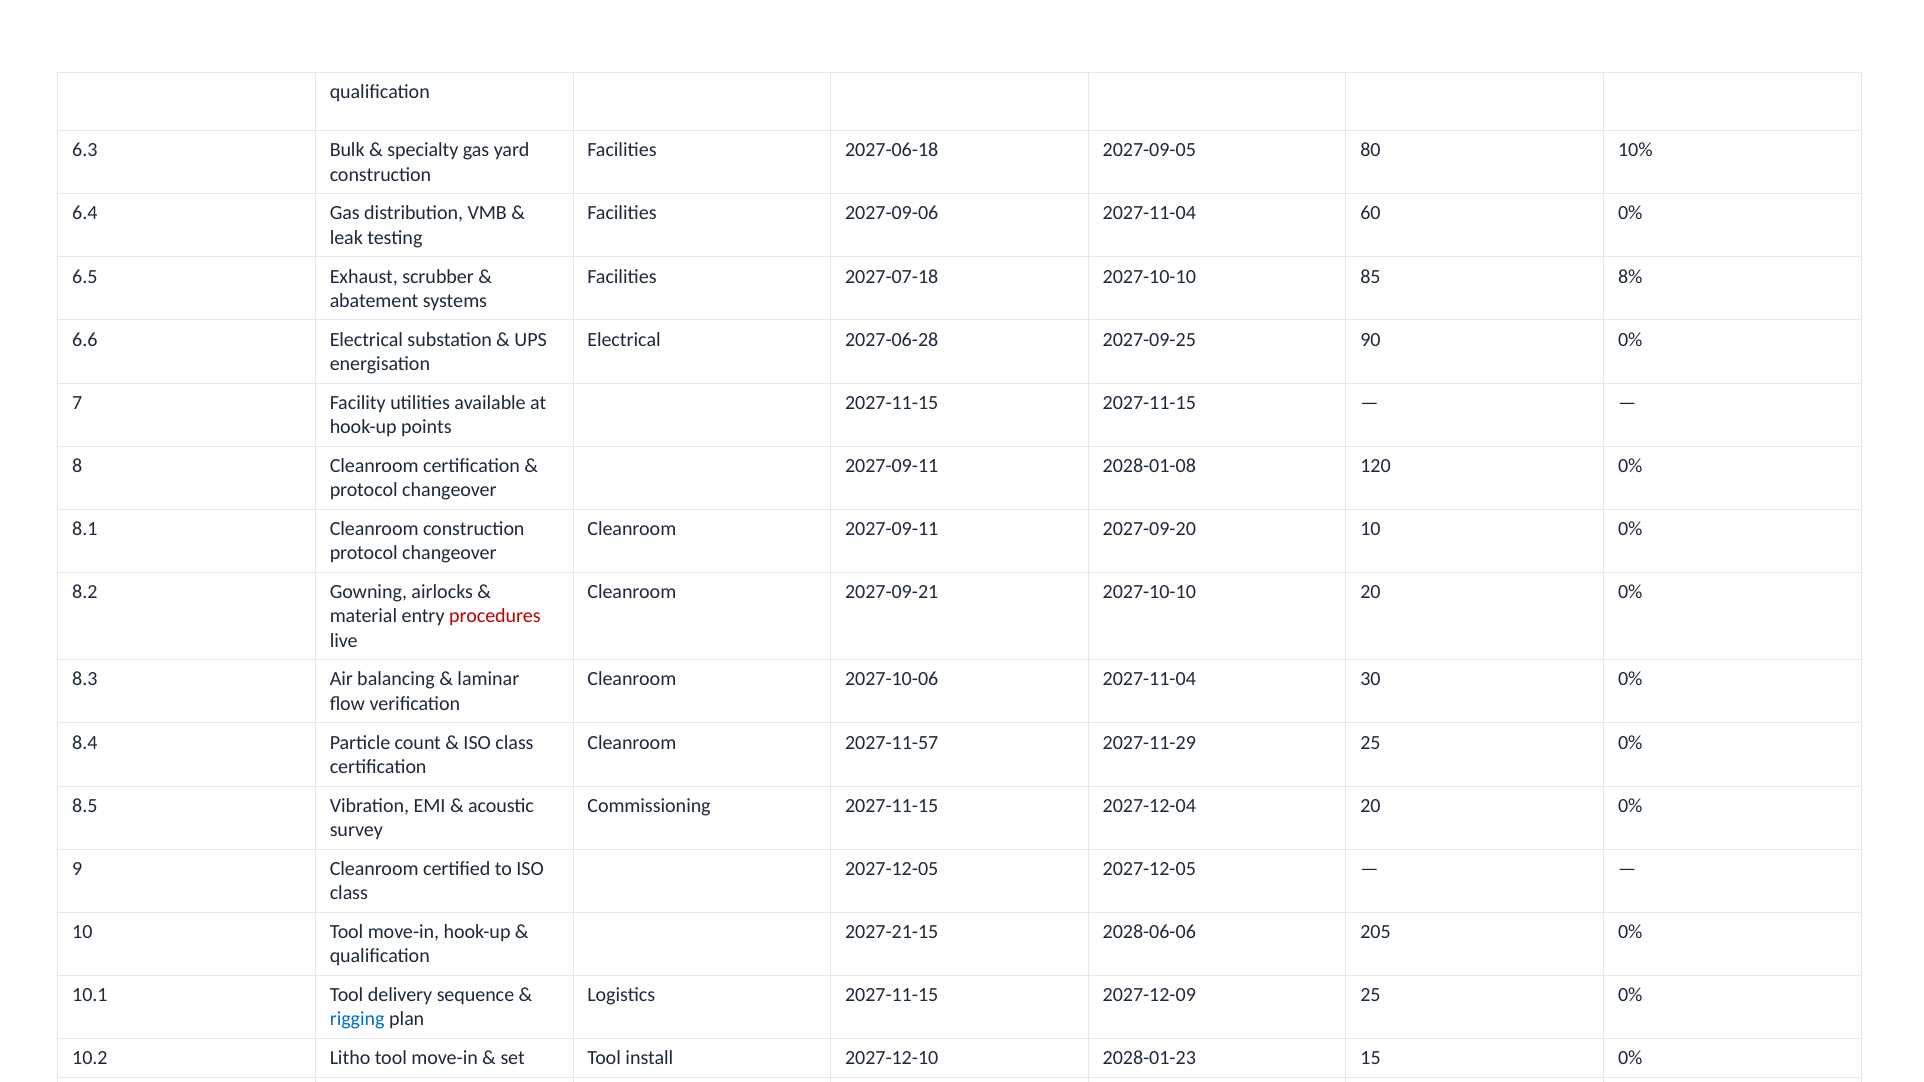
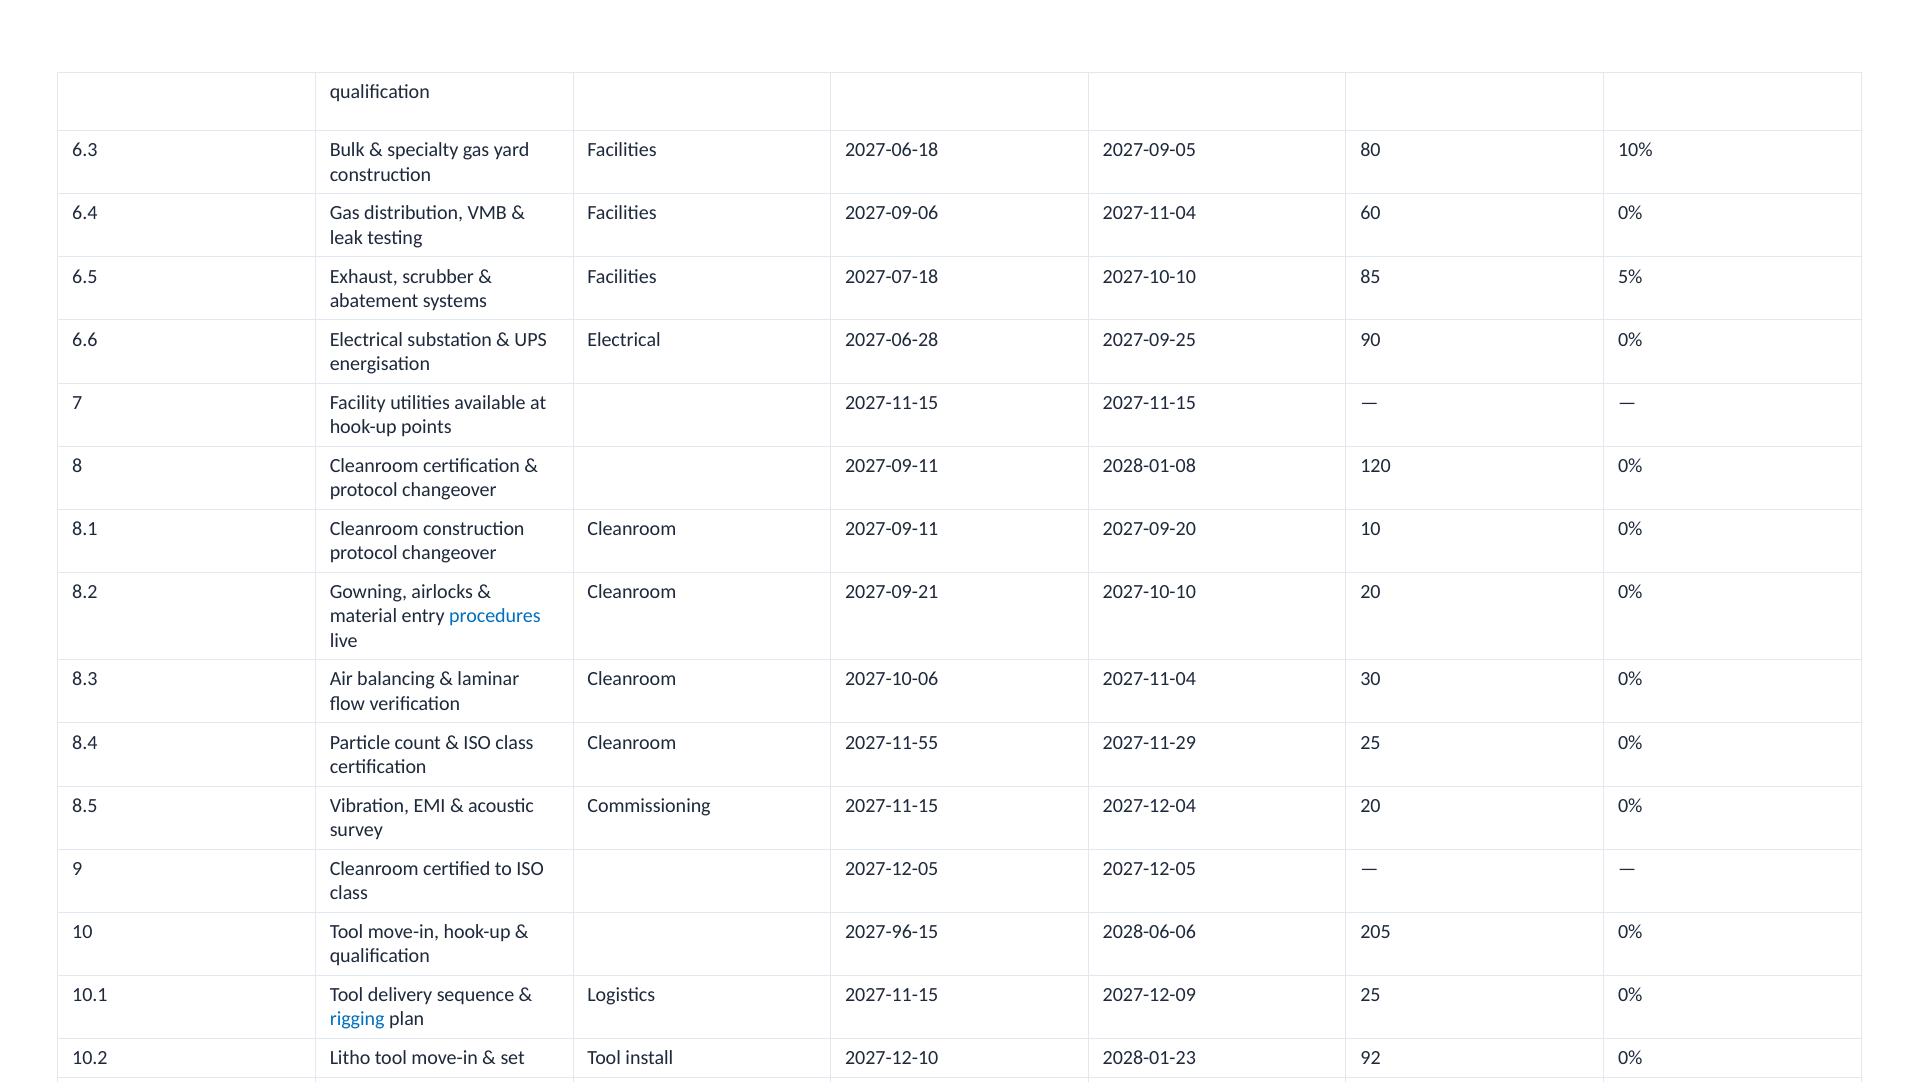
8%: 8% -> 5% (1630, 276)
procedures colour: red -> blue (495, 616)
2027-11-57: 2027-11-57 -> 2027-11-55 (892, 743)
2027-21-15: 2027-21-15 -> 2027-96-15 (892, 932)
15: 15 -> 92 (1371, 1058)
